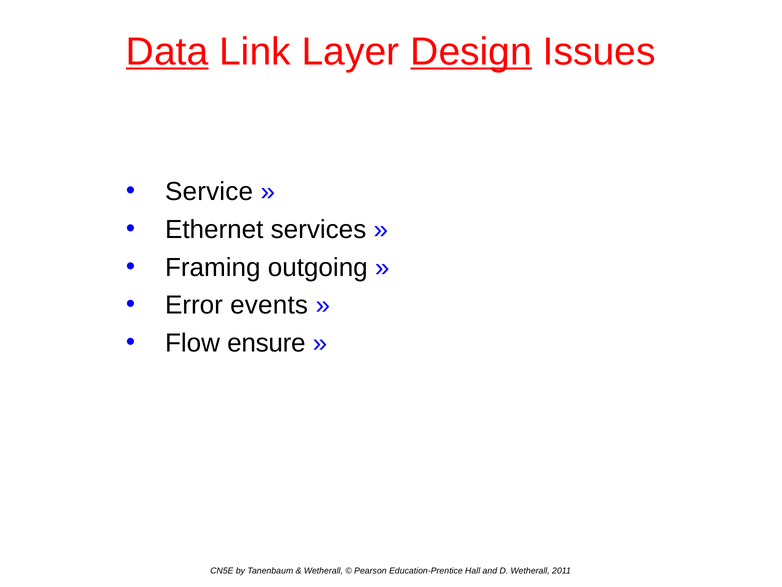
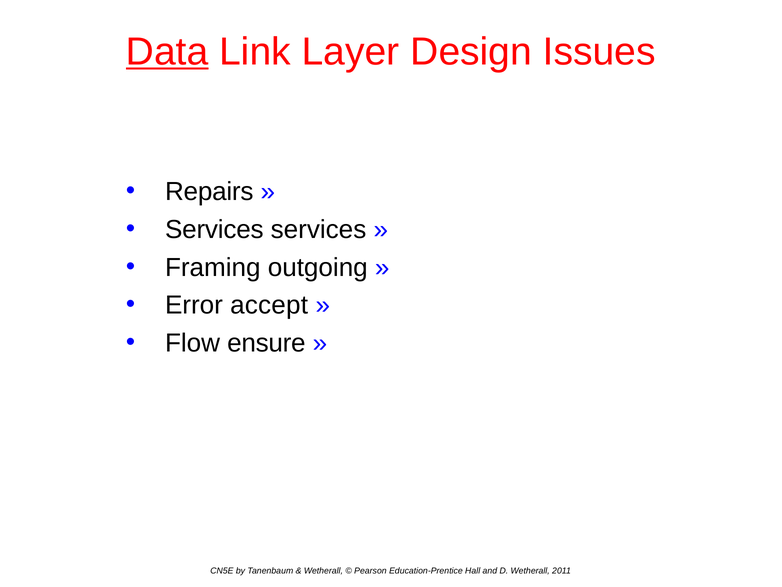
Design underline: present -> none (471, 52)
Service: Service -> Repairs (209, 192)
Ethernet: Ethernet -> Services (214, 229)
events: events -> accept (269, 305)
